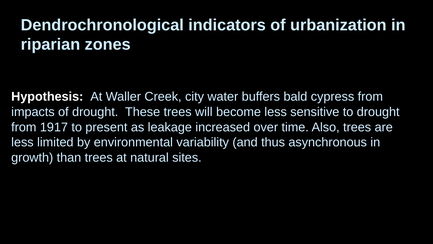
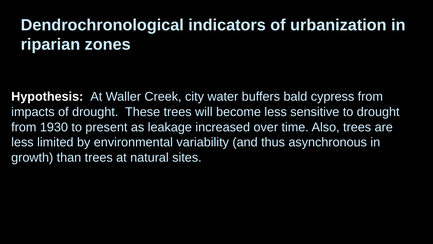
1917: 1917 -> 1930 (54, 127)
